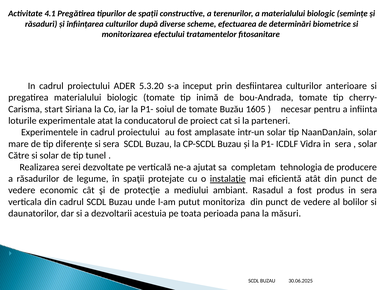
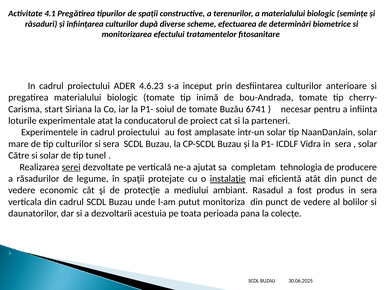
5.3.20: 5.3.20 -> 4.6.23 (151, 86)
1605: 1605 -> 6741 (256, 109)
tip diferențe: diferențe -> culturilor (74, 144)
serei underline: none -> present (71, 167)
măsuri: măsuri -> colecțe (286, 214)
